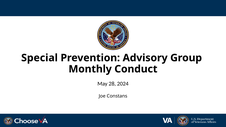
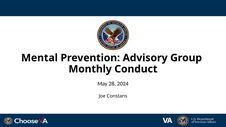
Special: Special -> Mental (40, 58)
